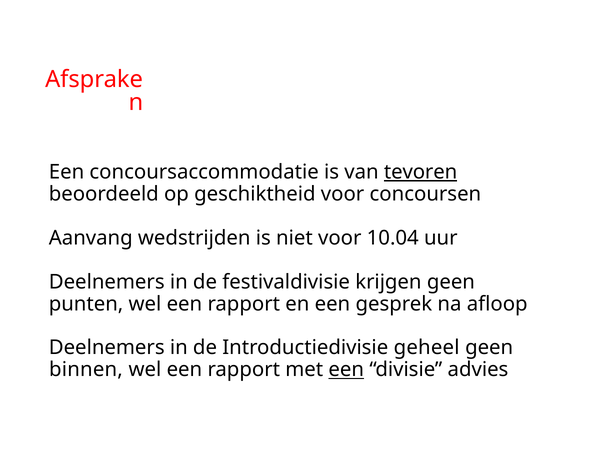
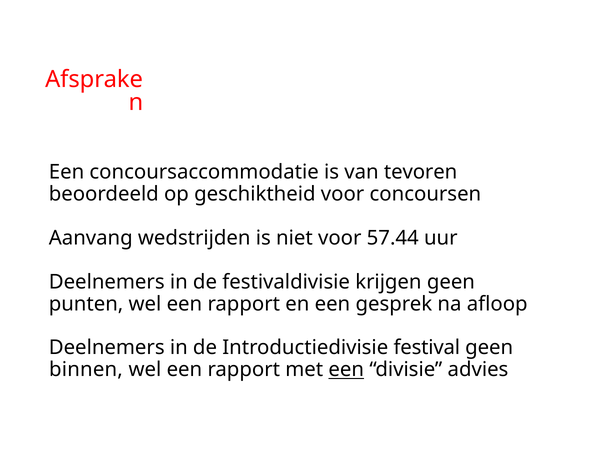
tevoren underline: present -> none (421, 172)
10.04: 10.04 -> 57.44 (393, 238)
geheel: geheel -> festival (427, 348)
